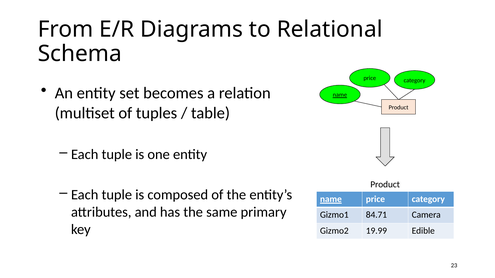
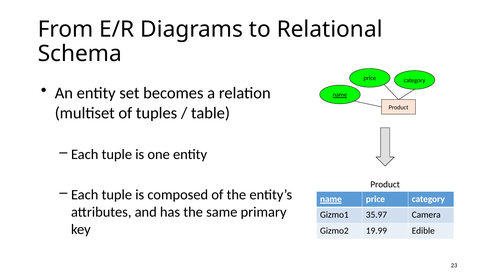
84.71: 84.71 -> 35.97 (376, 215)
